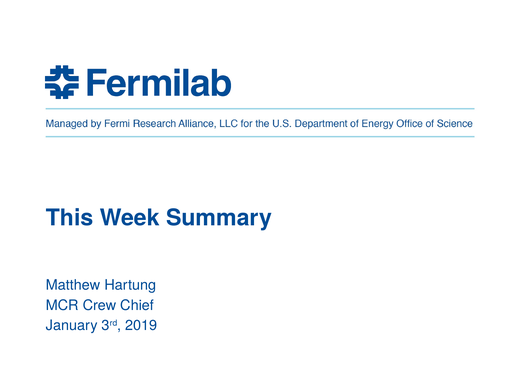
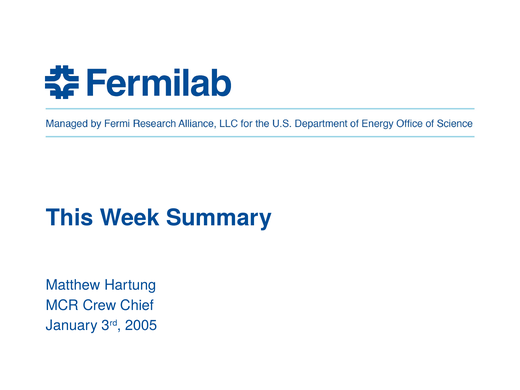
2019: 2019 -> 2005 (141, 325)
